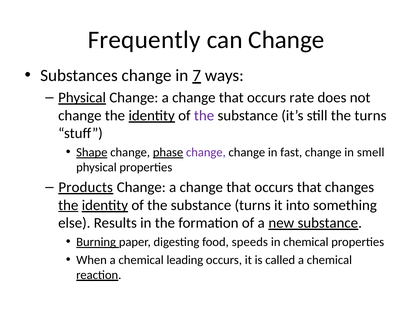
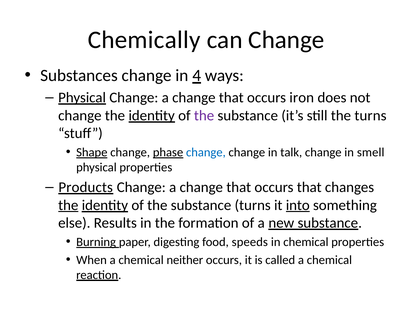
Frequently: Frequently -> Chemically (144, 40)
7: 7 -> 4 (197, 75)
rate: rate -> iron (302, 98)
change colour: purple -> blue (206, 152)
fast: fast -> talk (291, 152)
into underline: none -> present (298, 205)
leading: leading -> neither (185, 260)
